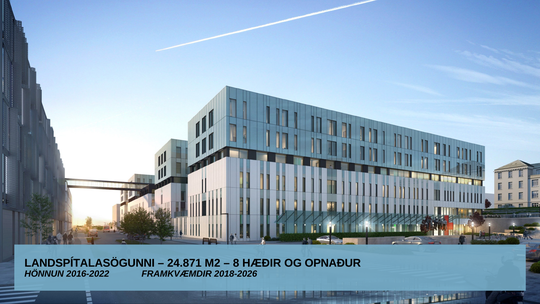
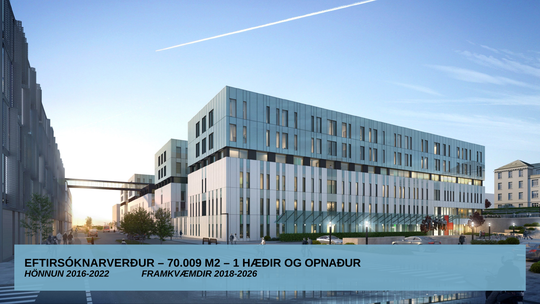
LANDSPÍTALASÖGUNNI: LANDSPÍTALASÖGUNNI -> EFTIRSÓKNARVERÐUR (90, 263)
24.871: 24.871 -> 70.009 (184, 263)
8: 8 -> 1 (236, 263)
